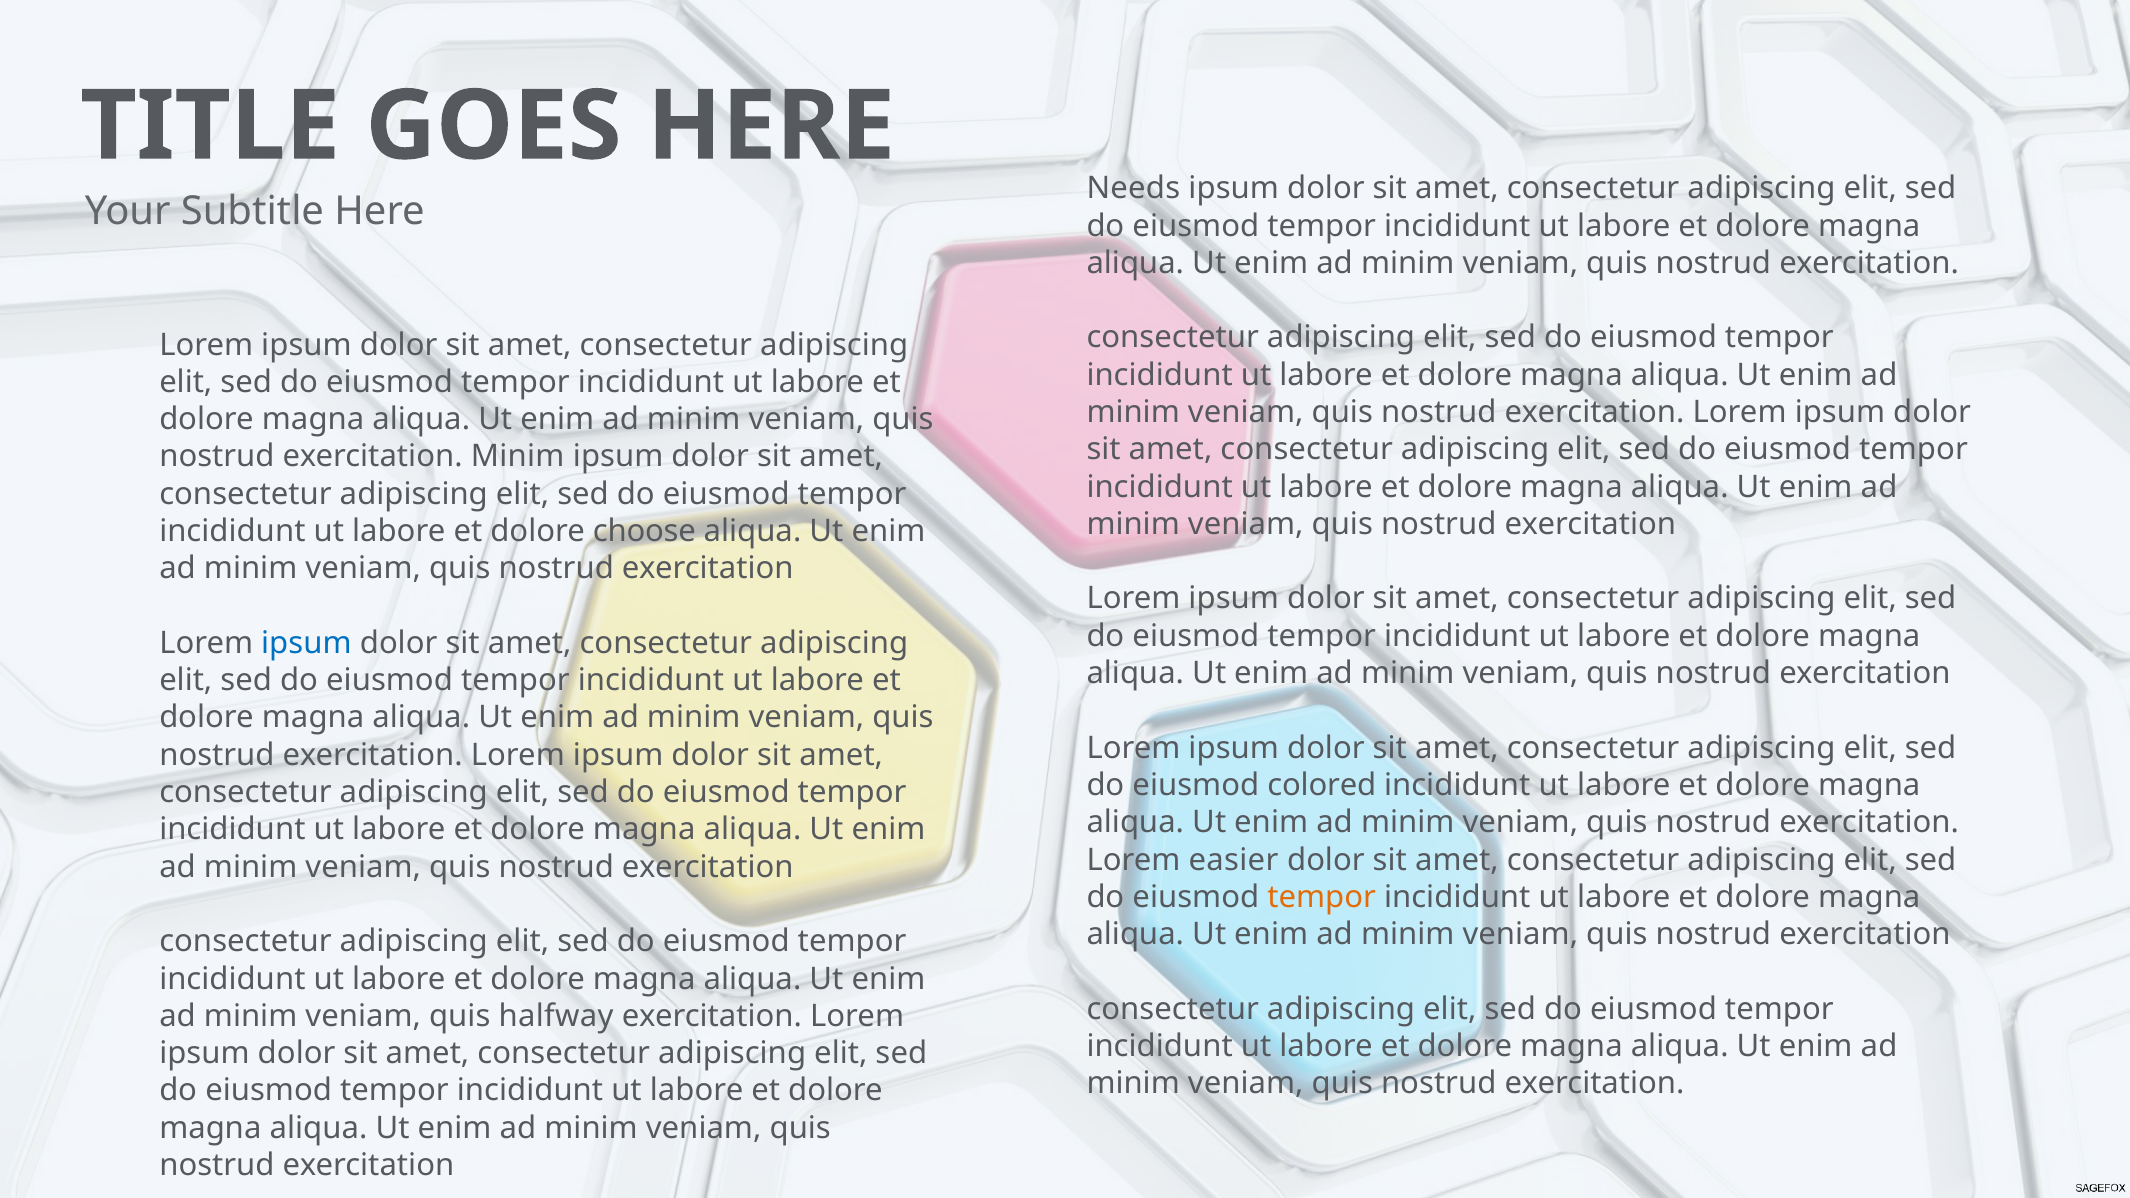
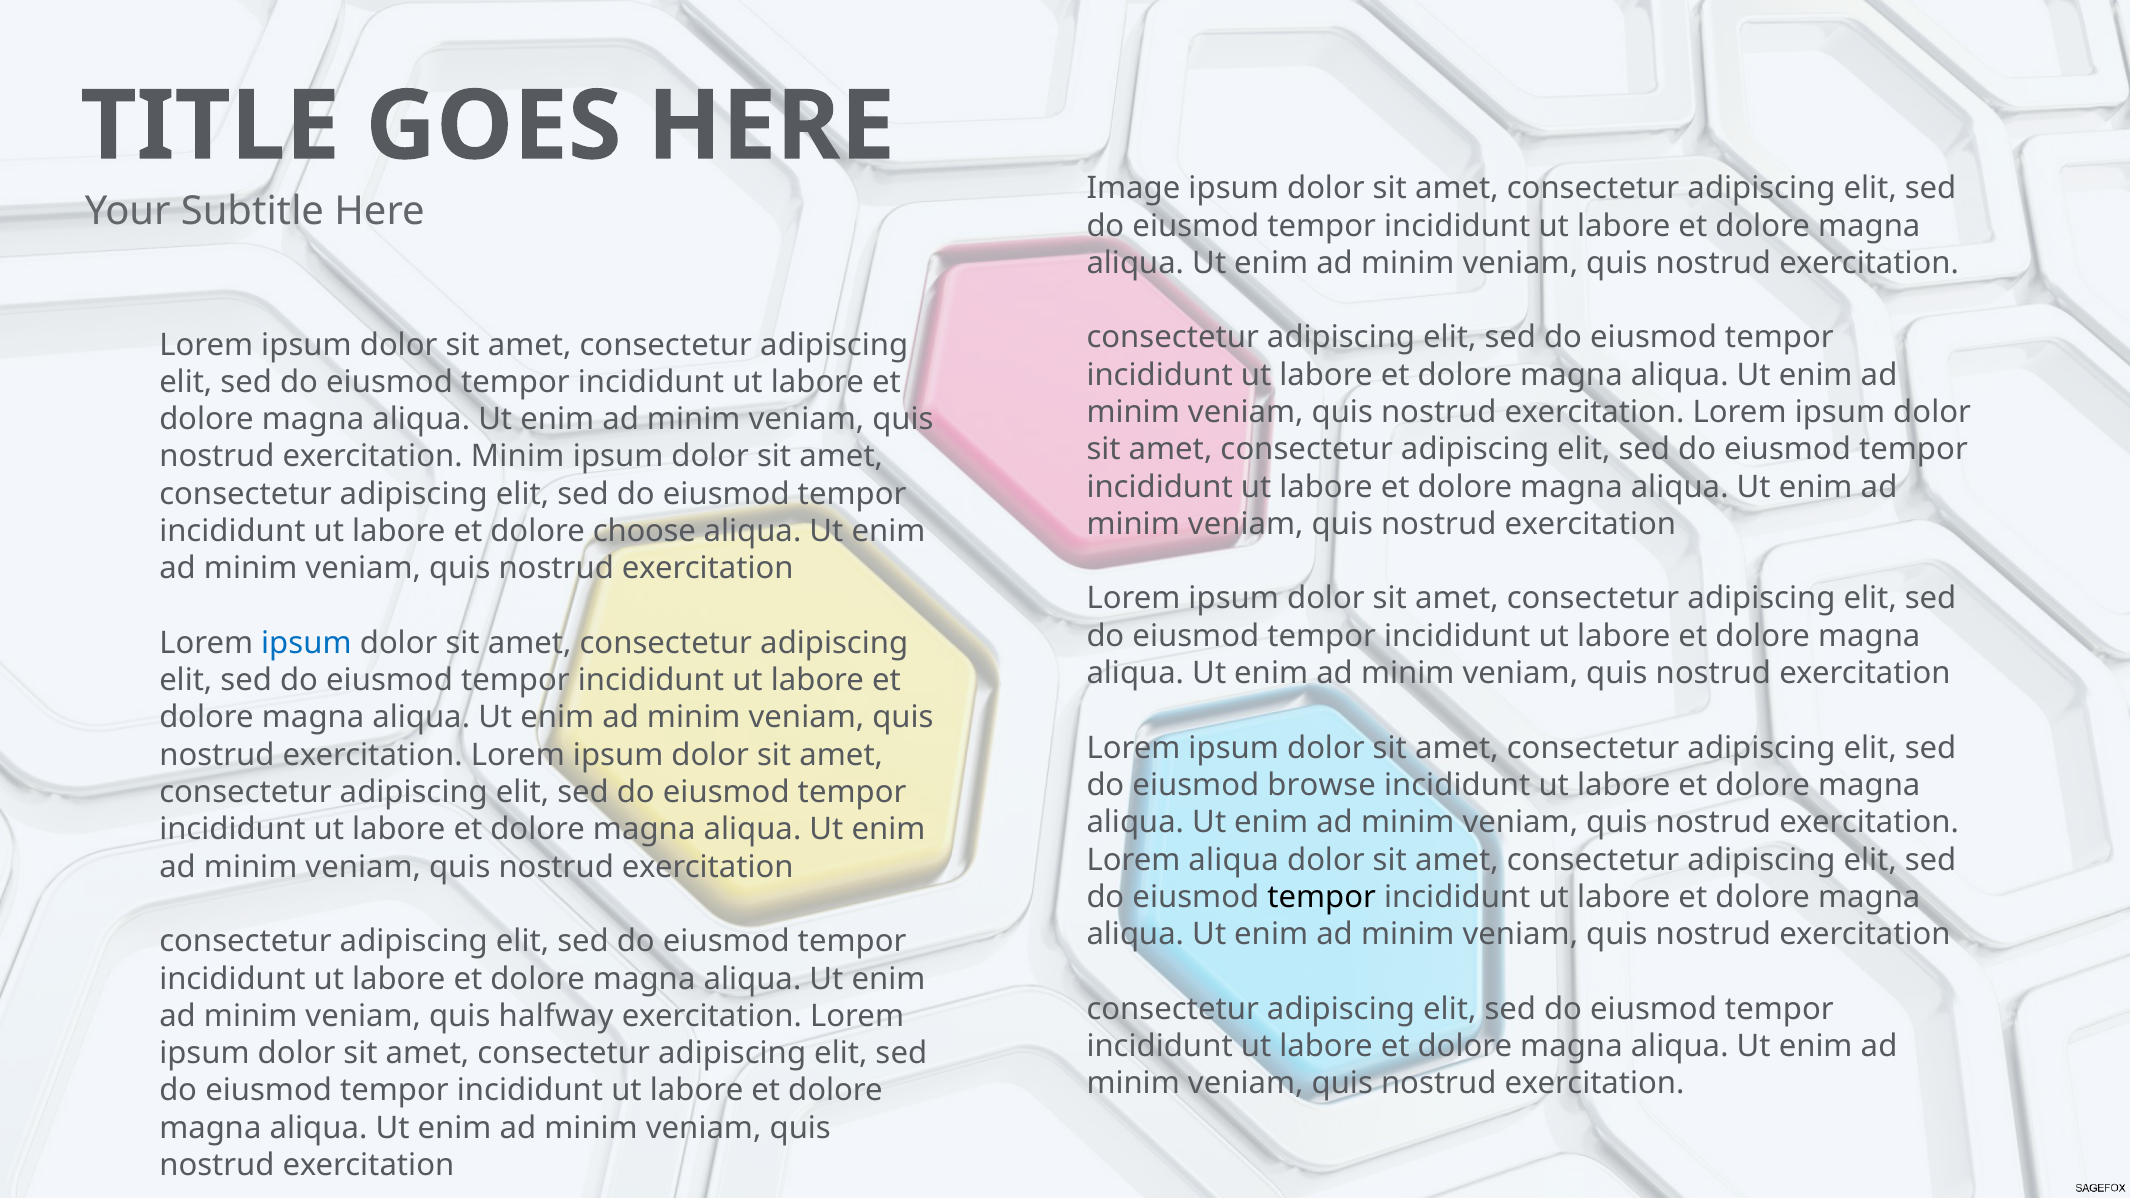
Needs: Needs -> Image (1133, 189)
colored: colored -> browse (1322, 785)
Lorem easier: easier -> aliqua (1234, 860)
tempor colour: orange -> black (1322, 897)
